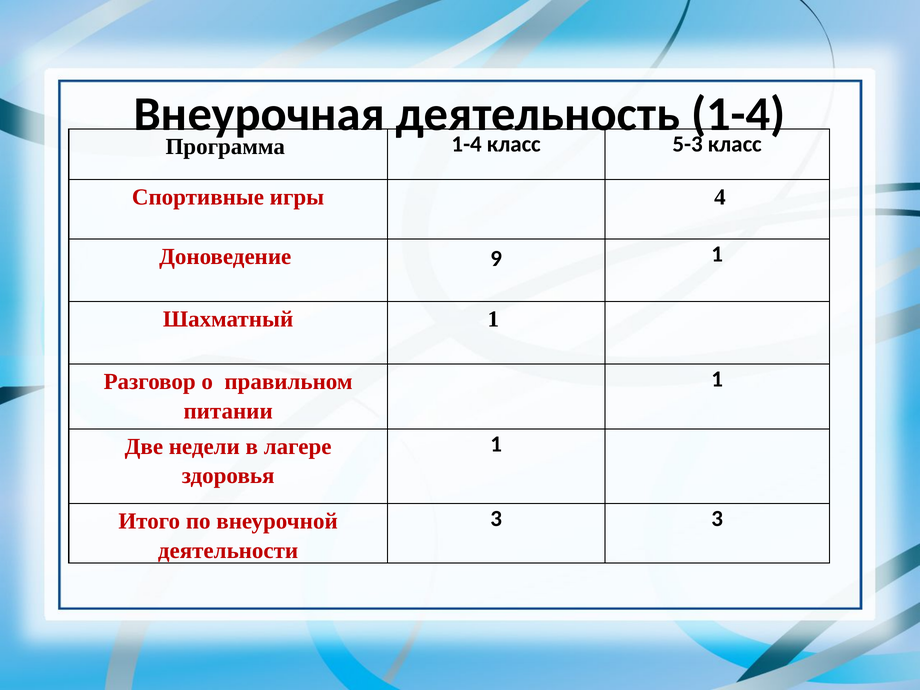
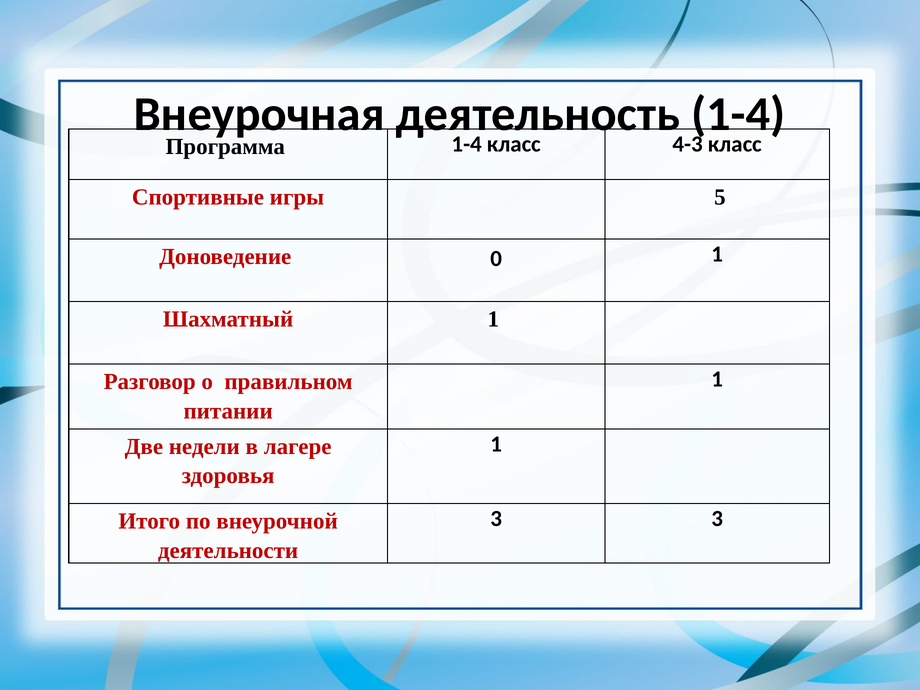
5-3: 5-3 -> 4-3 (688, 144)
4: 4 -> 5 (720, 197)
9: 9 -> 0 (496, 259)
